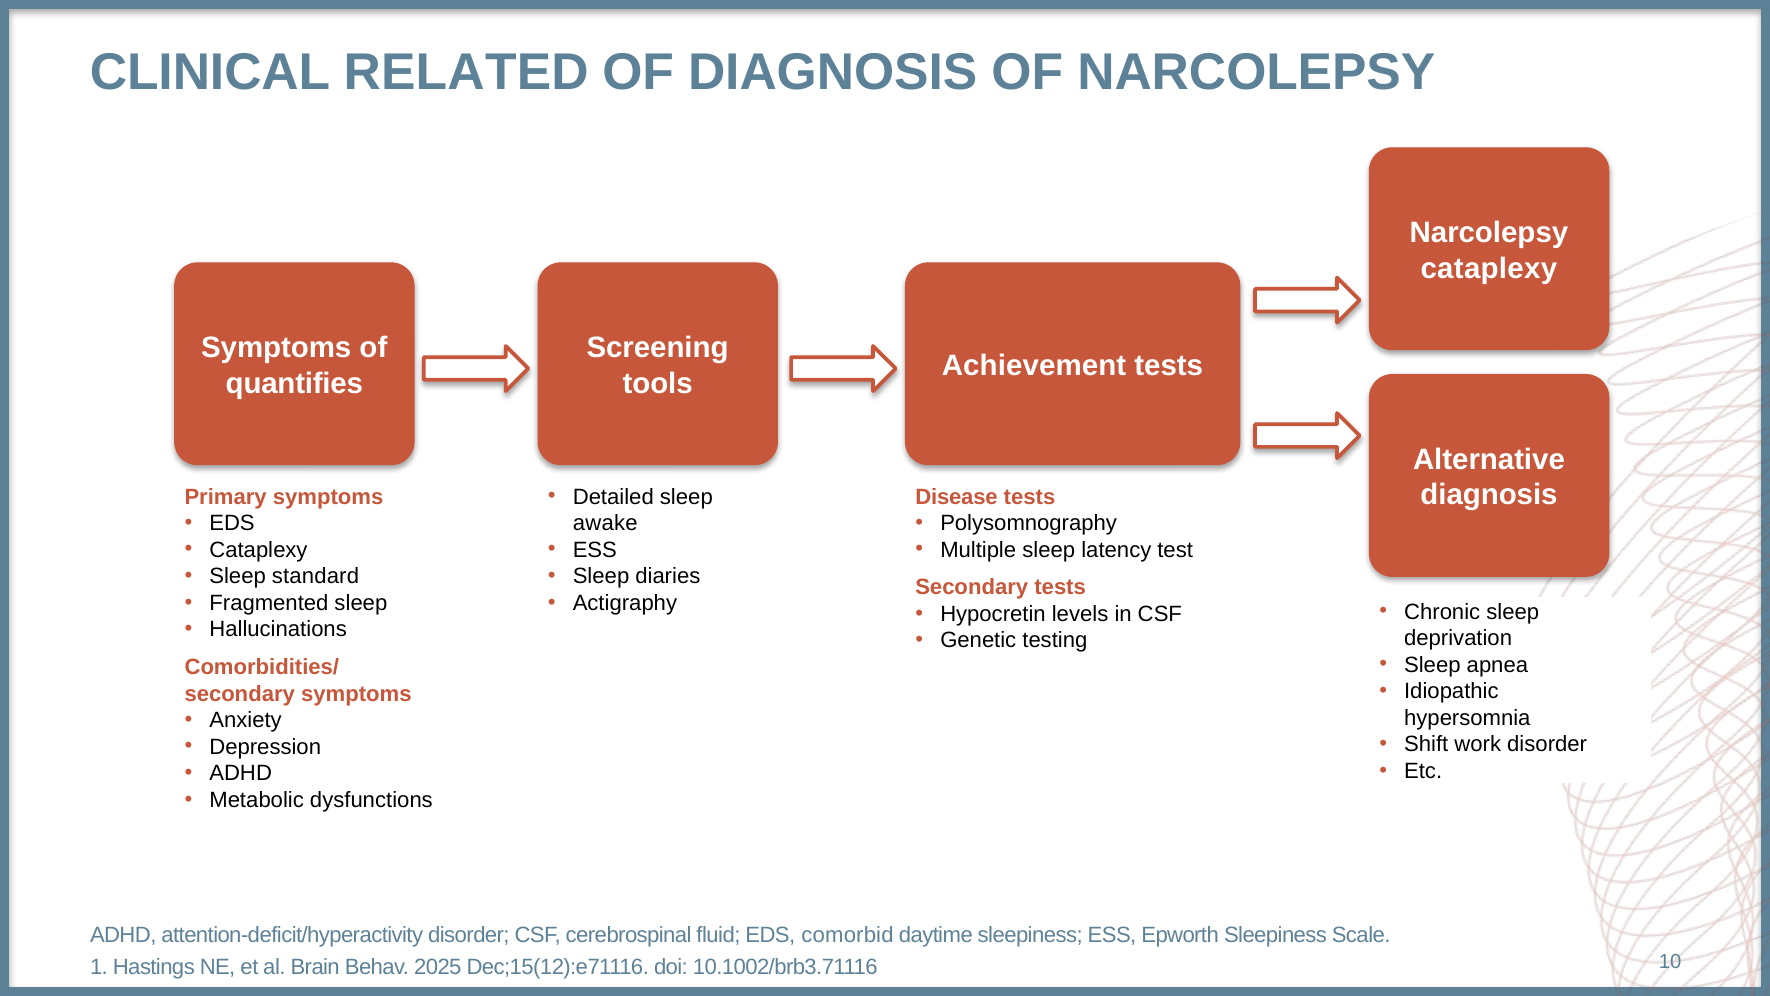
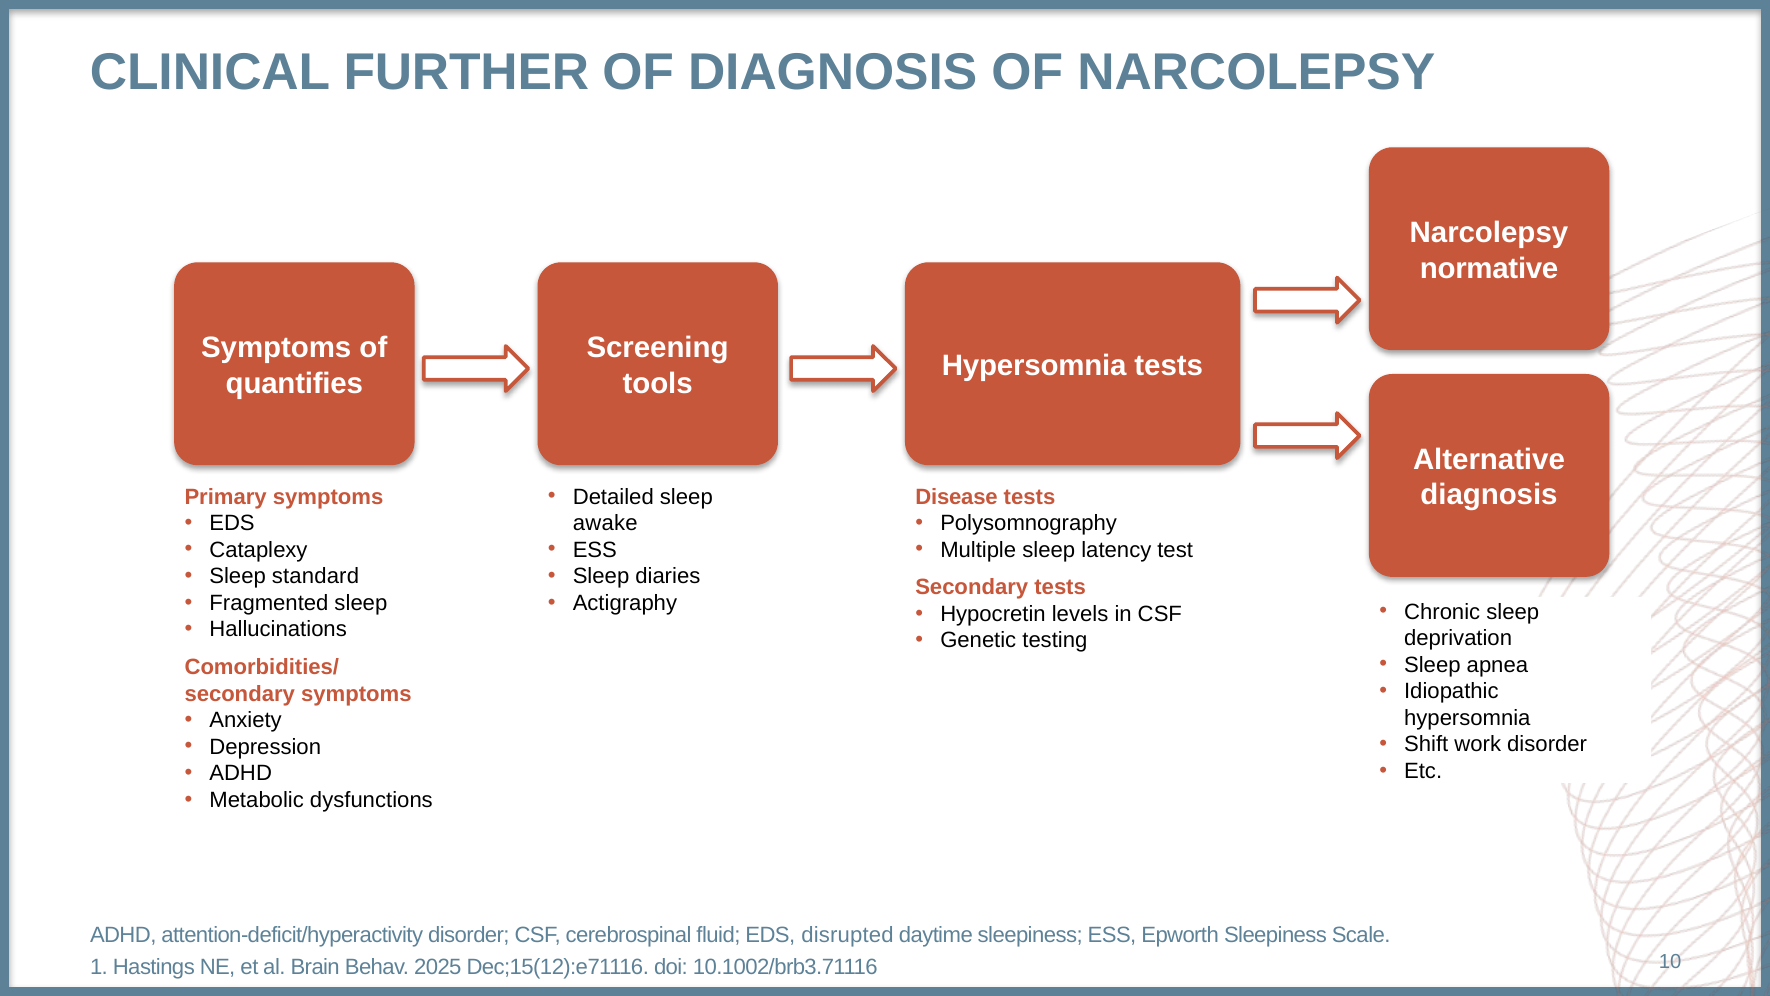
RELATED: RELATED -> FURTHER (466, 72)
cataplexy: cataplexy -> normative (1489, 268)
Achievement: Achievement -> Hypersomnia (1034, 366)
comorbid: comorbid -> disrupted (848, 935)
